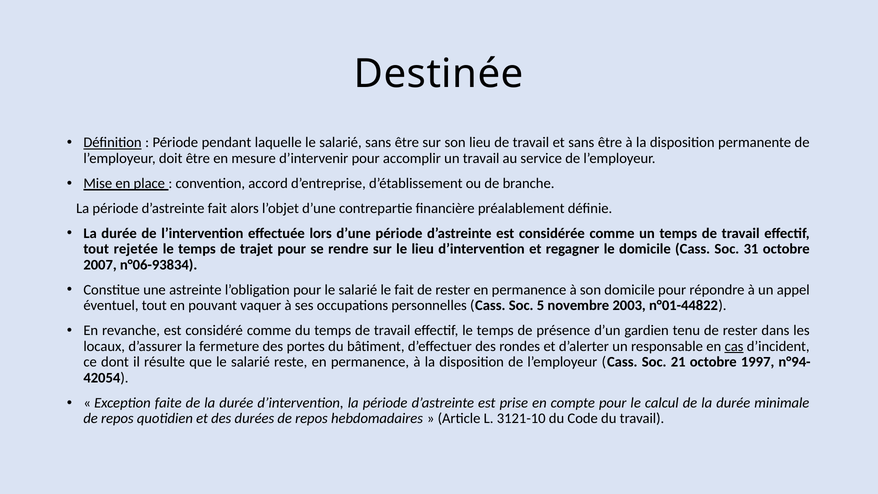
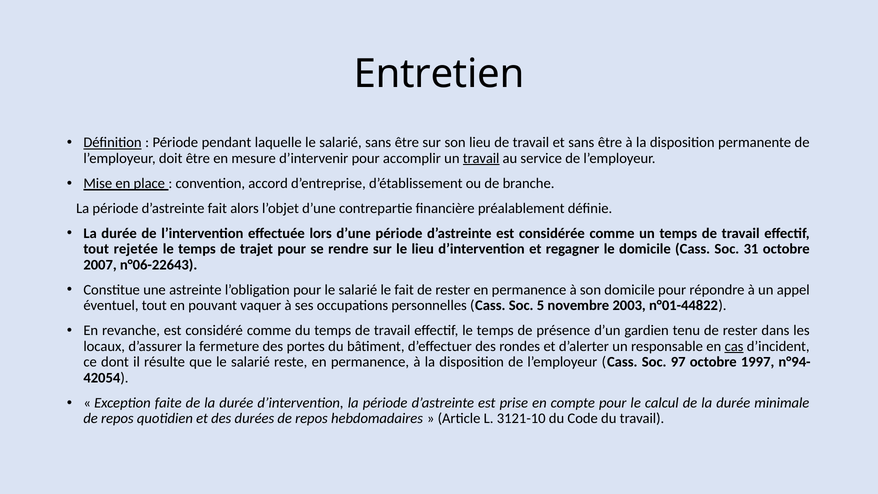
Destinée: Destinée -> Entretien (439, 74)
travail underline: none -> present (481, 158)
n°06-93834: n°06-93834 -> n°06-22643 (159, 265)
21: 21 -> 97 (678, 362)
